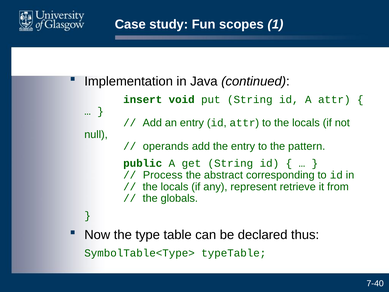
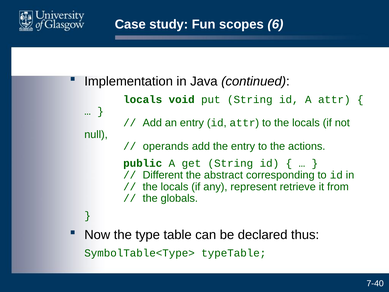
1: 1 -> 6 (275, 24)
insert: insert -> locals (143, 99)
pattern: pattern -> actions (307, 146)
Process: Process -> Different (163, 175)
